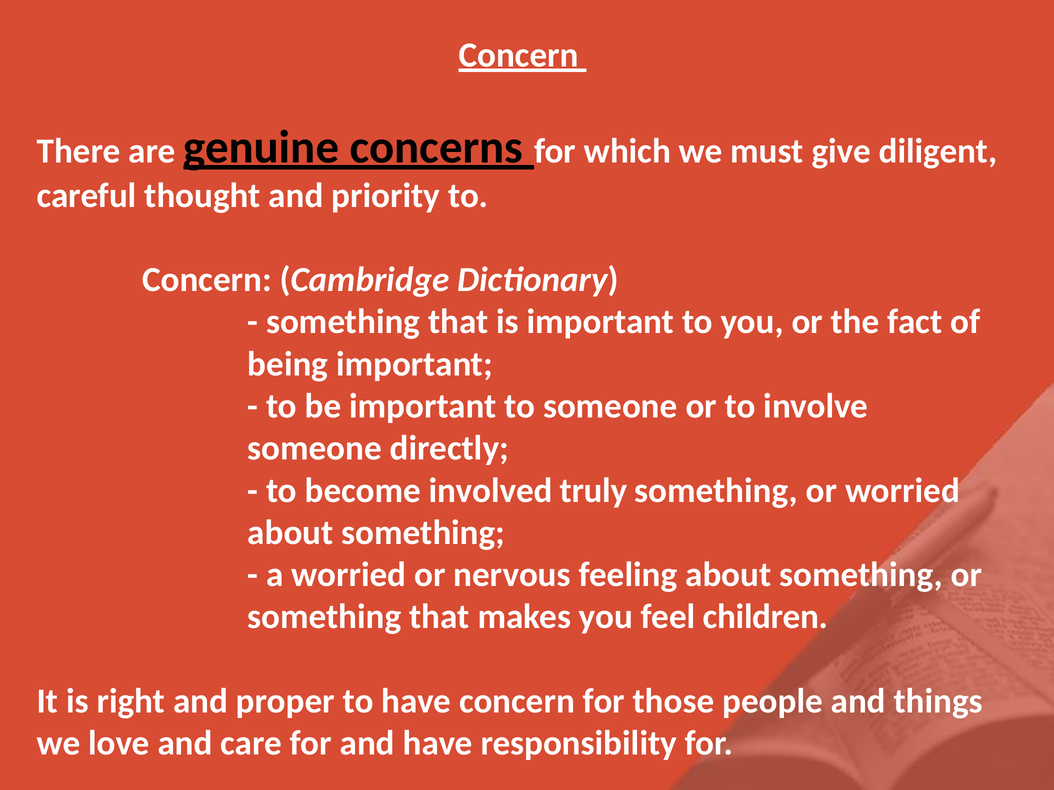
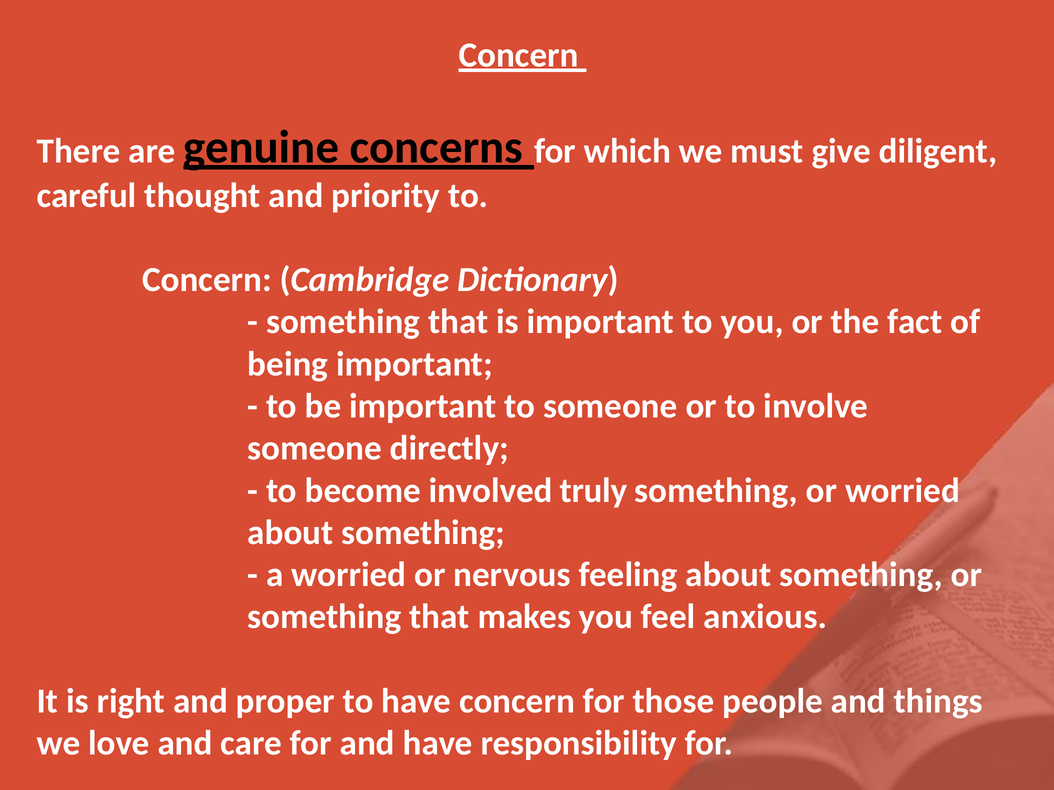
children: children -> anxious (765, 617)
